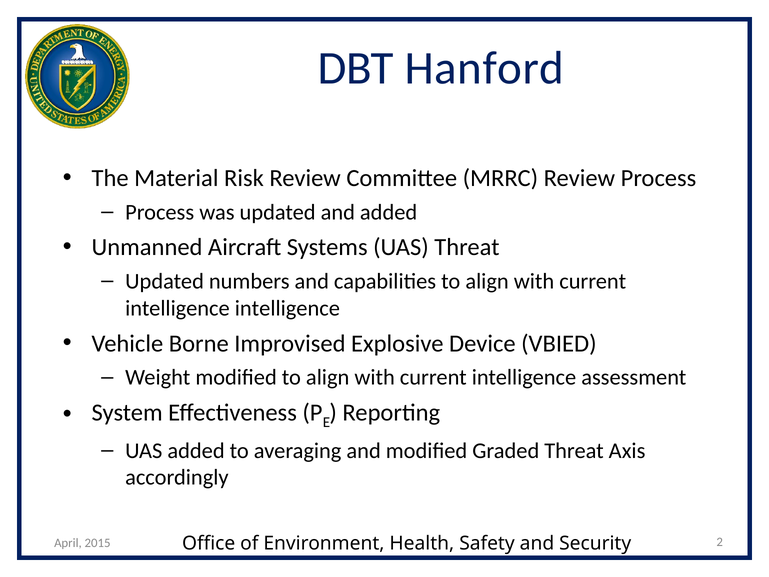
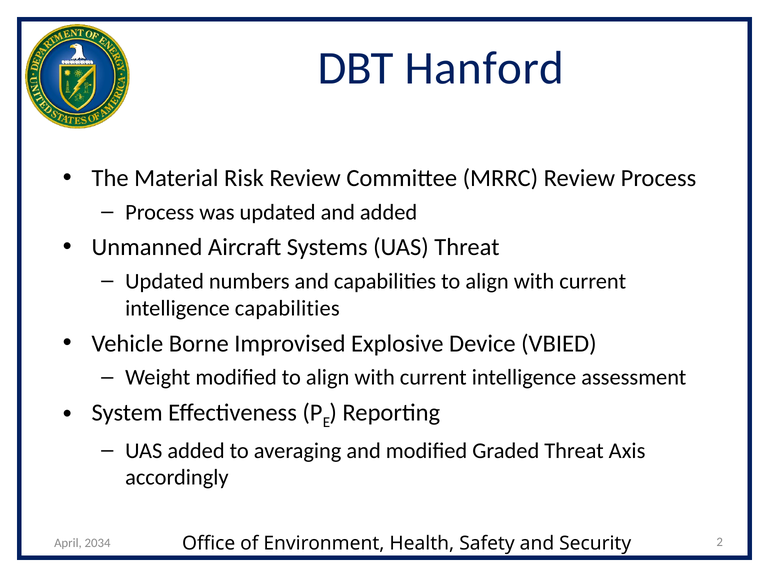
intelligence intelligence: intelligence -> capabilities (287, 308)
2015: 2015 -> 2034 (98, 543)
